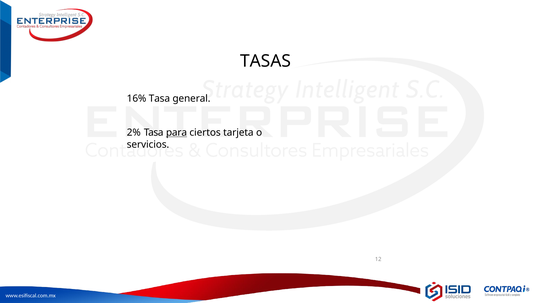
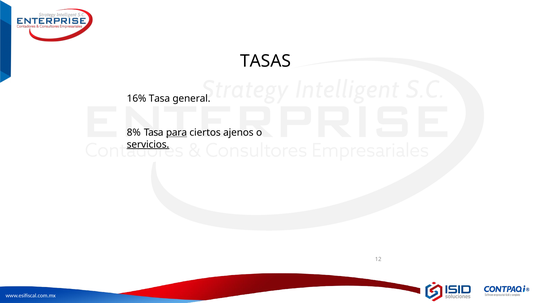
2%: 2% -> 8% (134, 132)
tarjeta: tarjeta -> ajenos (238, 132)
servicios underline: none -> present (148, 144)
